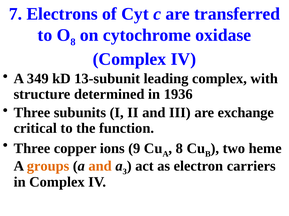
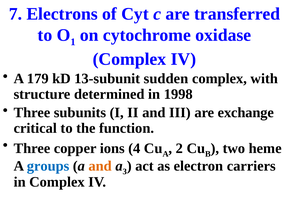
8: 8 -> 1 (73, 42)
349: 349 -> 179 (38, 79)
leading: leading -> sudden (166, 79)
1936: 1936 -> 1998 (178, 94)
9: 9 -> 4 (134, 149)
8: 8 -> 2 (179, 149)
groups colour: orange -> blue (48, 167)
